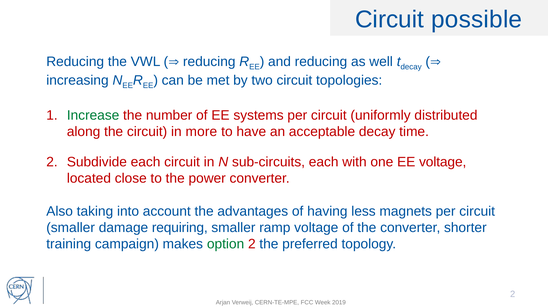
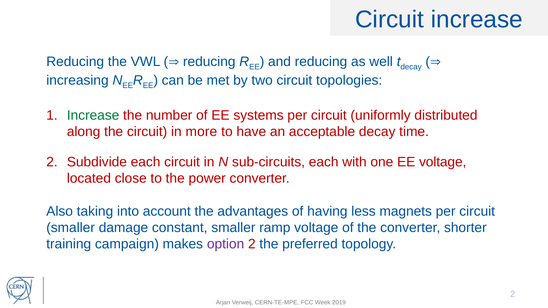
Circuit possible: possible -> increase (477, 20)
requiring: requiring -> constant (180, 228)
option colour: green -> purple (226, 244)
